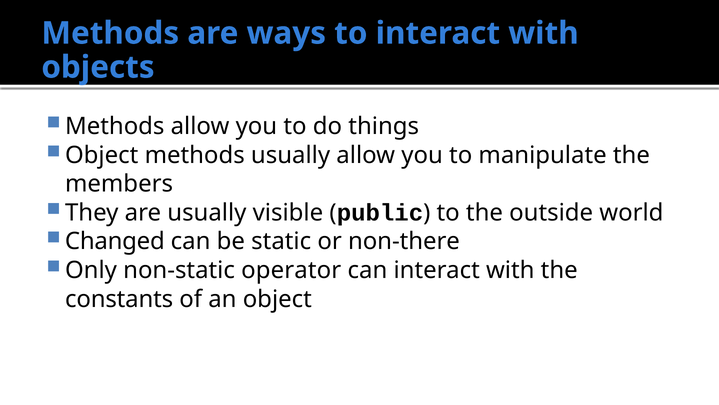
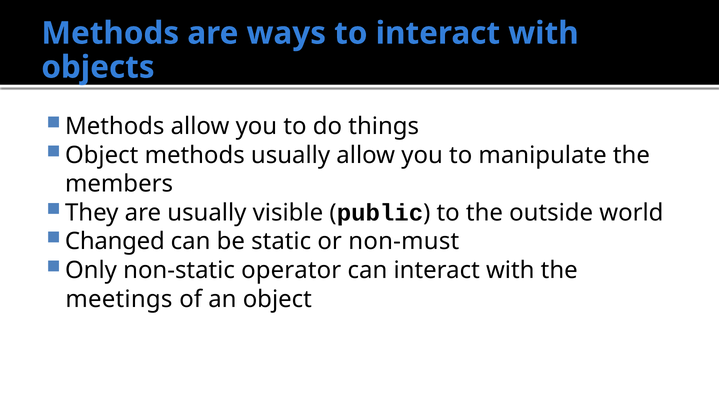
non-there: non-there -> non-must (404, 241)
constants: constants -> meetings (119, 299)
